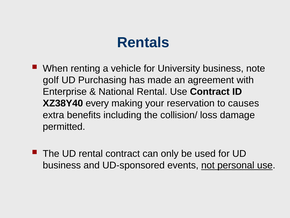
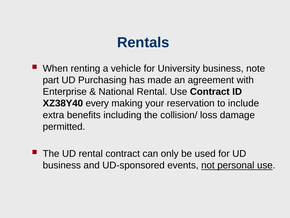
golf: golf -> part (51, 80)
causes: causes -> include (244, 103)
